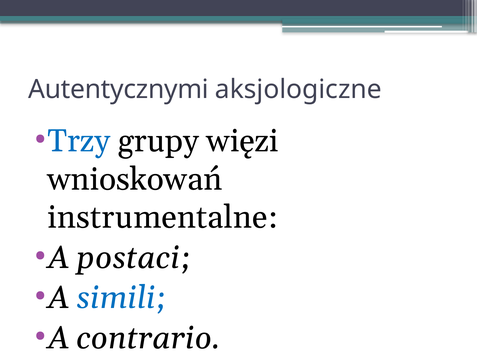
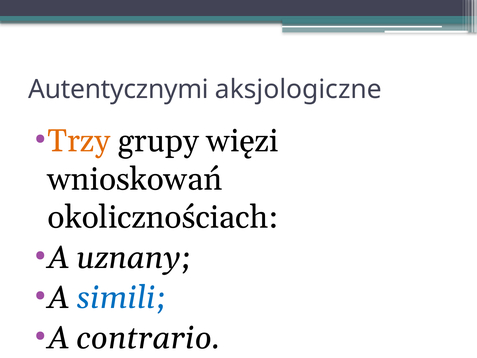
Trzy colour: blue -> orange (79, 141)
instrumentalne: instrumentalne -> okolicznościach (163, 217)
postaci: postaci -> uznany (135, 257)
